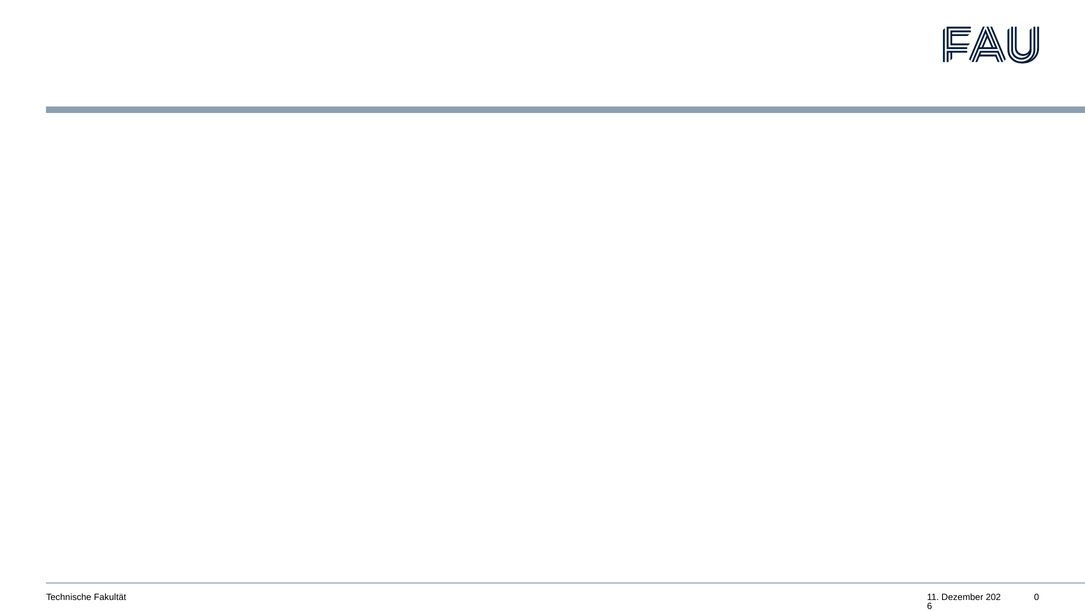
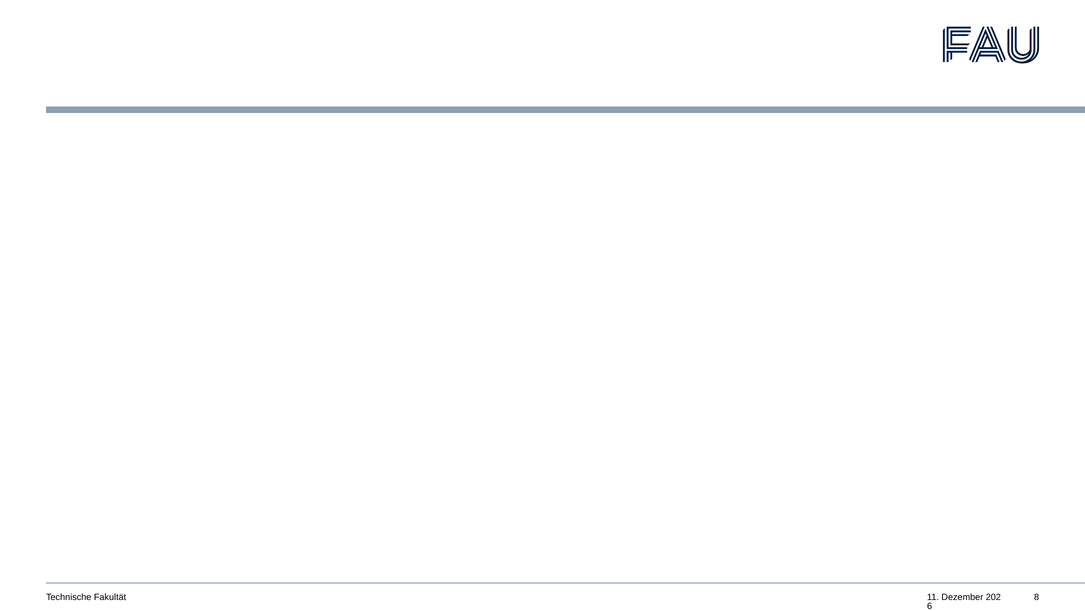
0: 0 -> 8 (1037, 596)
